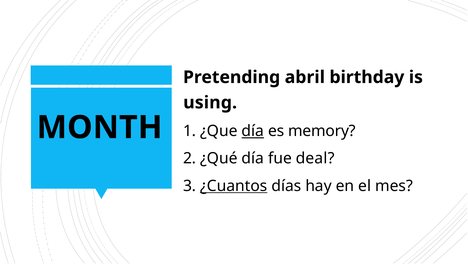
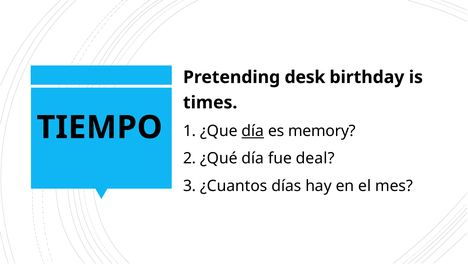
abril: abril -> desk (305, 77)
using: using -> times (210, 102)
MONTH: MONTH -> TIEMPO (100, 127)
¿Cuantos underline: present -> none (234, 185)
